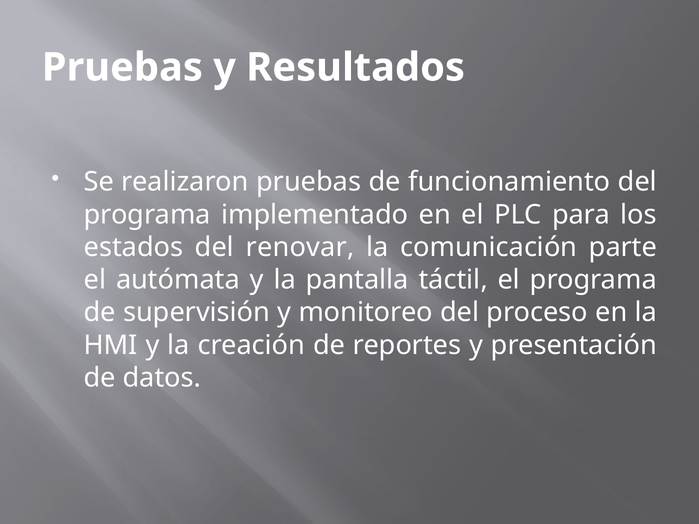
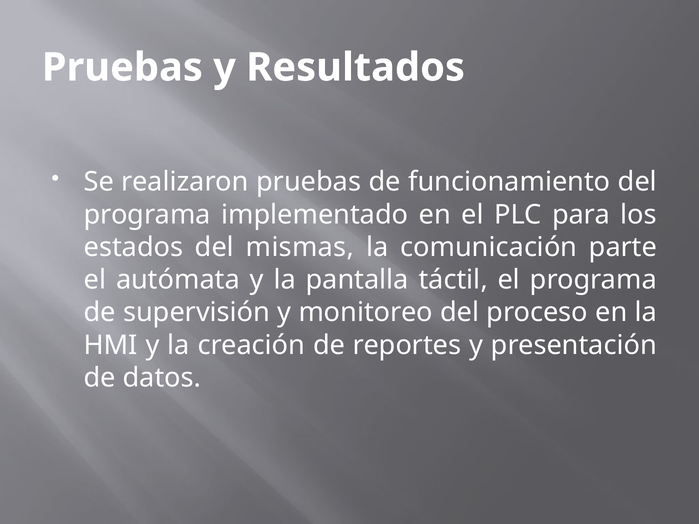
renovar: renovar -> mismas (300, 247)
